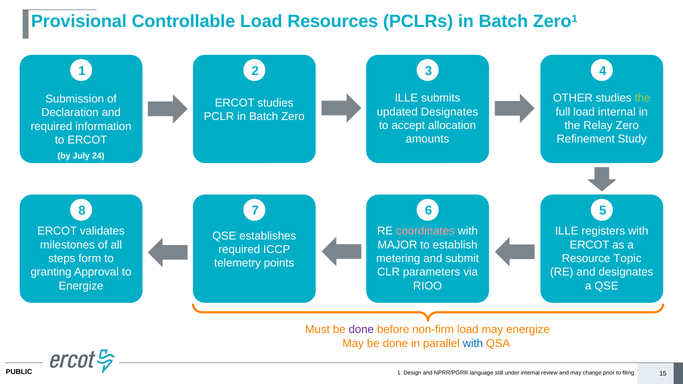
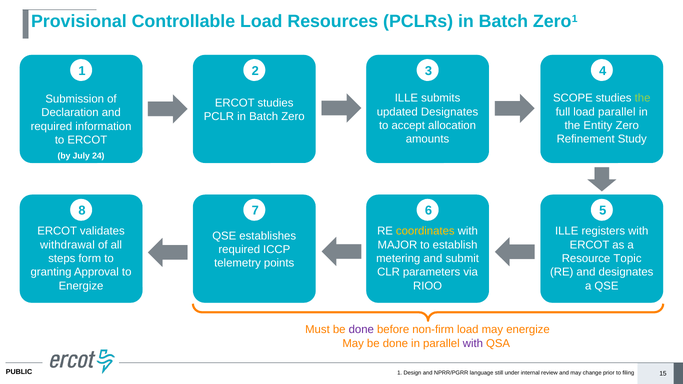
OTHER: OTHER -> SCOPE (573, 98)
load internal: internal -> parallel (617, 112)
Relay: Relay -> Entity (598, 126)
coordinates colour: pink -> yellow (425, 231)
milestones: milestones -> withdrawal (67, 245)
with colour: blue -> purple (473, 343)
